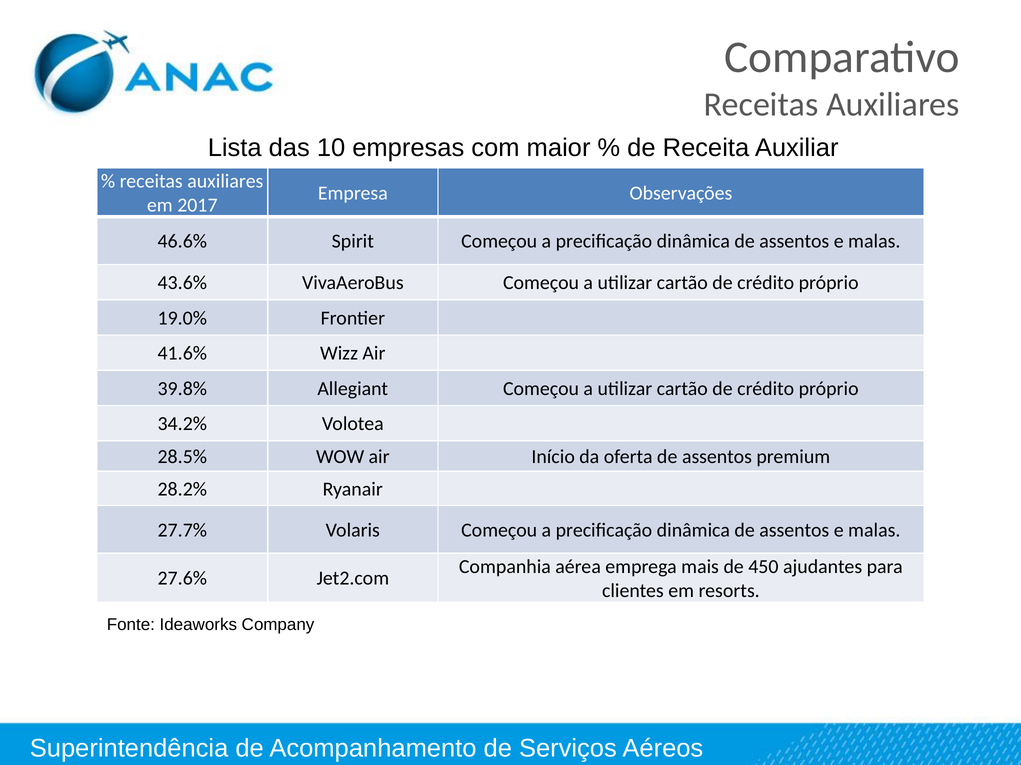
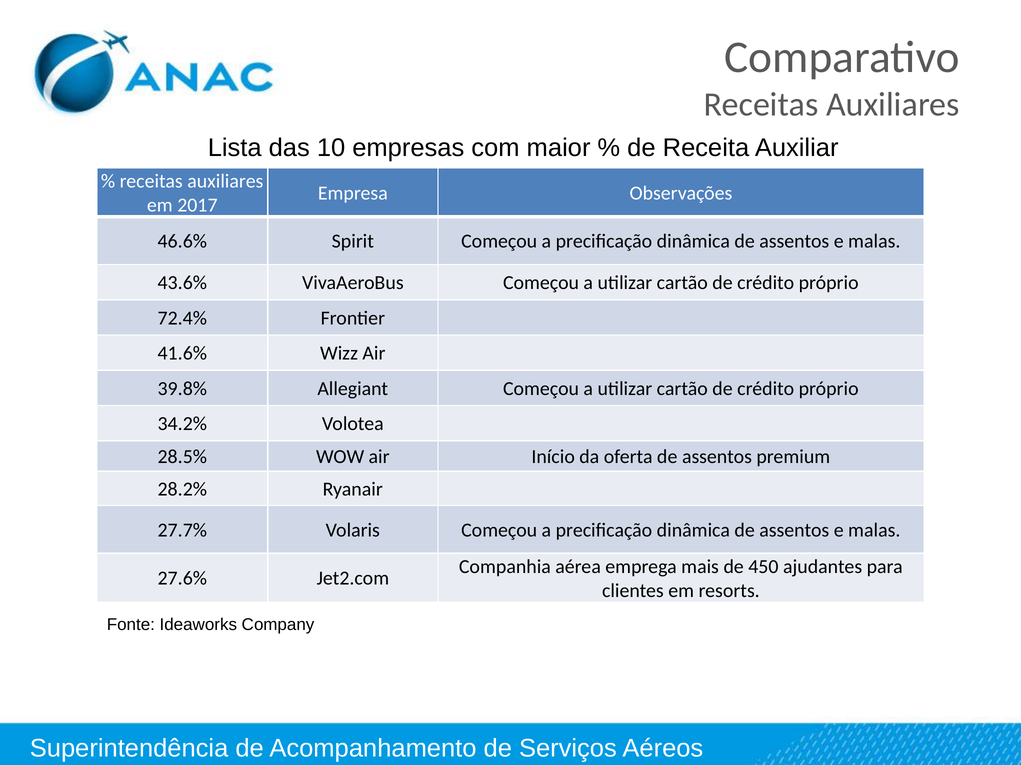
19.0%: 19.0% -> 72.4% (182, 318)
